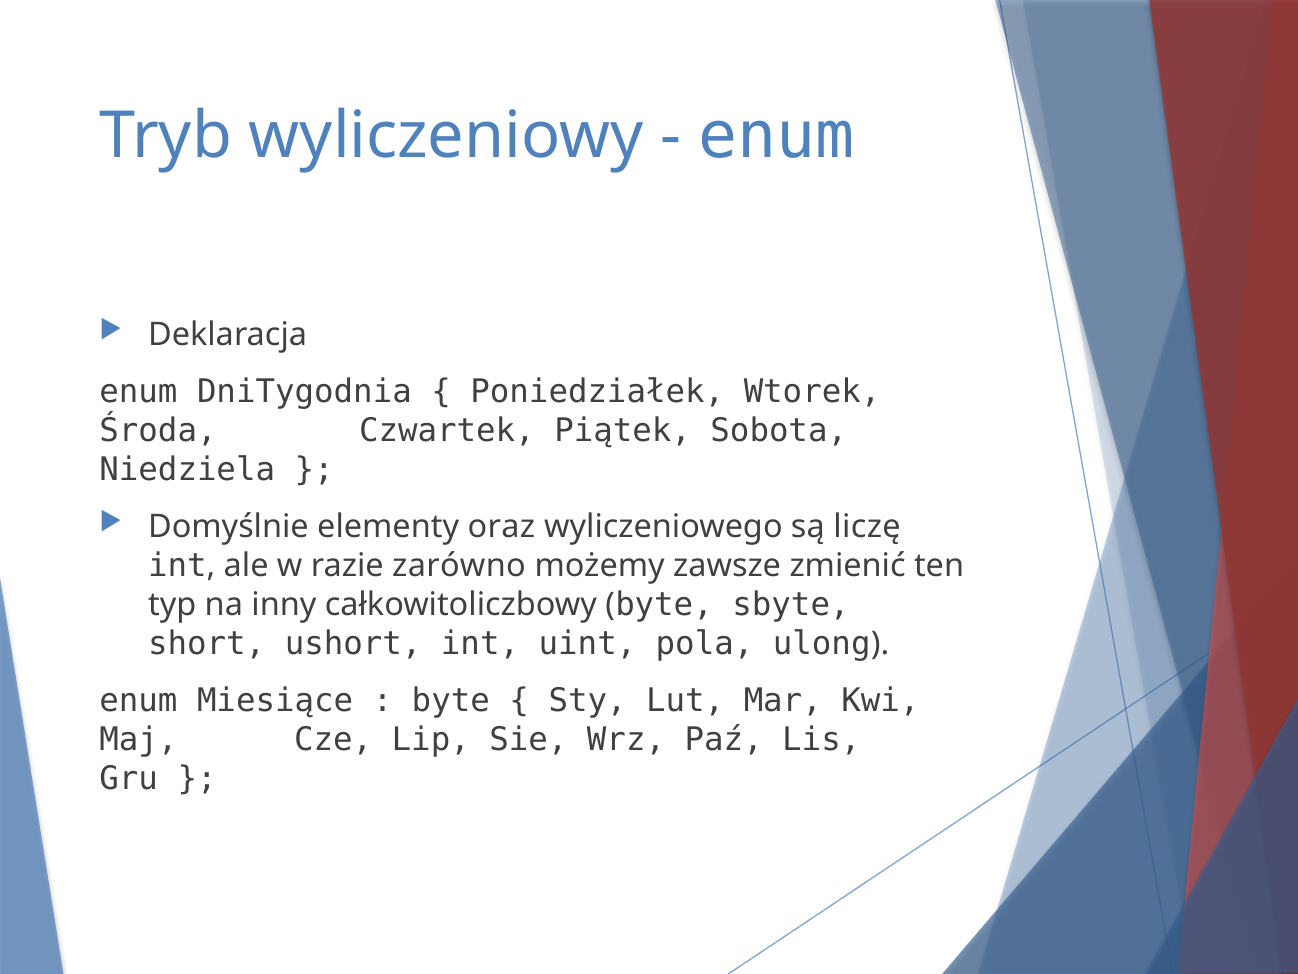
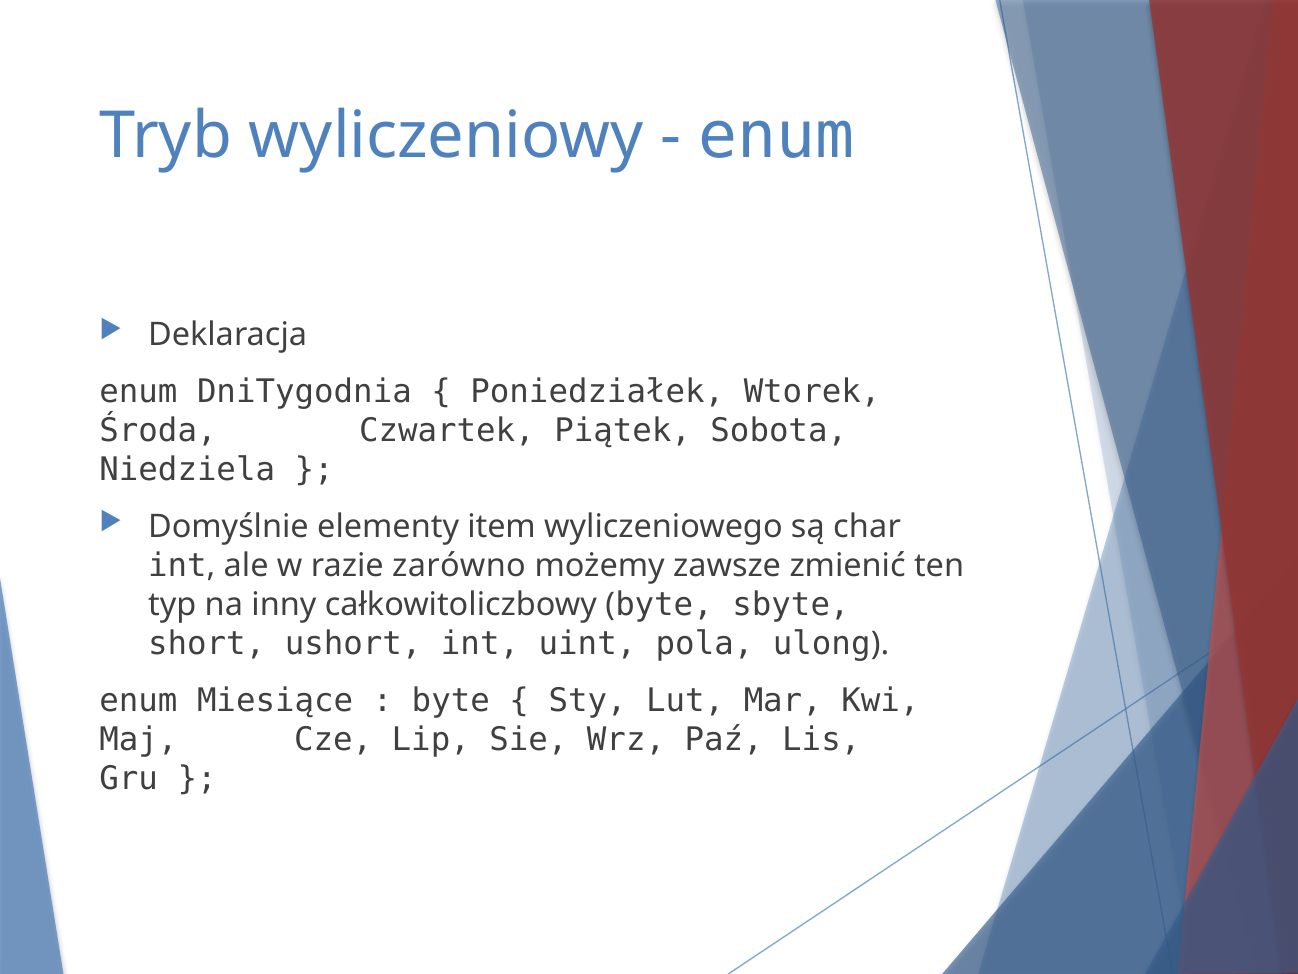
oraz: oraz -> item (502, 527)
liczę: liczę -> char (867, 527)
